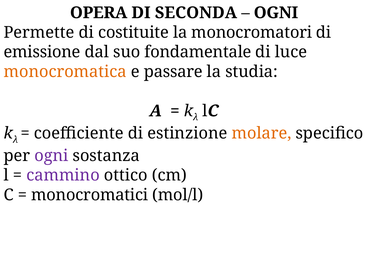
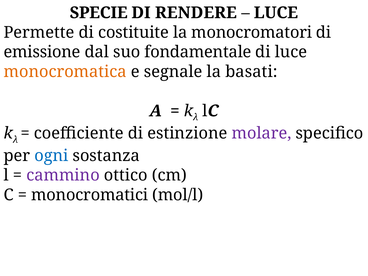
OPERA: OPERA -> SPECIE (99, 13)
SECONDA: SECONDA -> RENDERE (196, 13)
OGNI: OGNI -> LUCE (276, 13)
passare: passare -> segnale (173, 72)
studia: studia -> basati (251, 72)
molare colour: orange -> purple (262, 133)
ogni colour: purple -> blue (51, 156)
